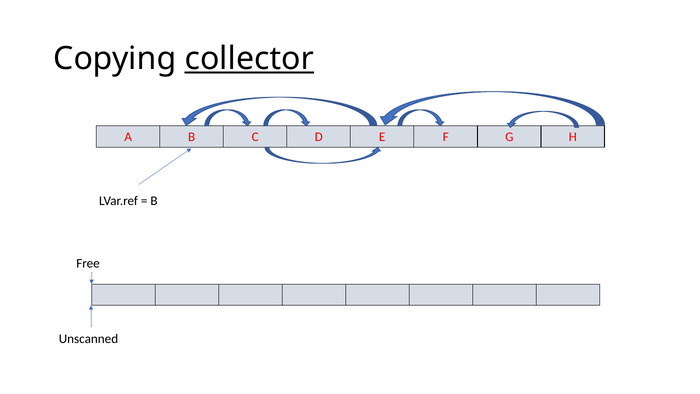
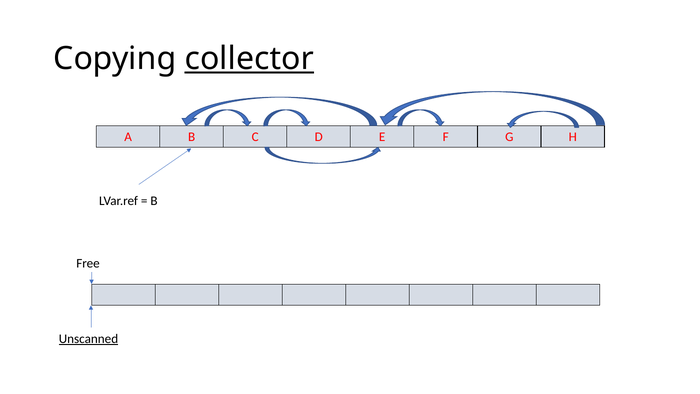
Unscanned underline: none -> present (88, 339)
